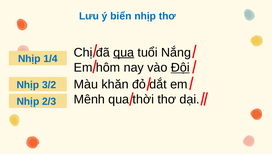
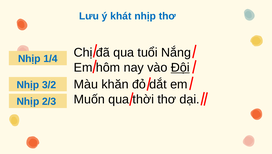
biển: biển -> khát (121, 16)
qua underline: present -> none (124, 52)
Mênh: Mênh -> Muốn (89, 99)
